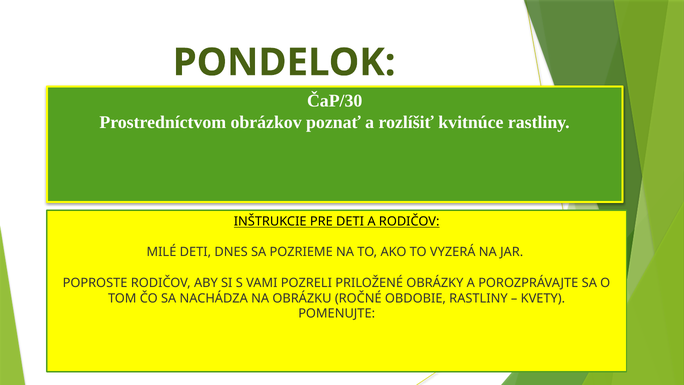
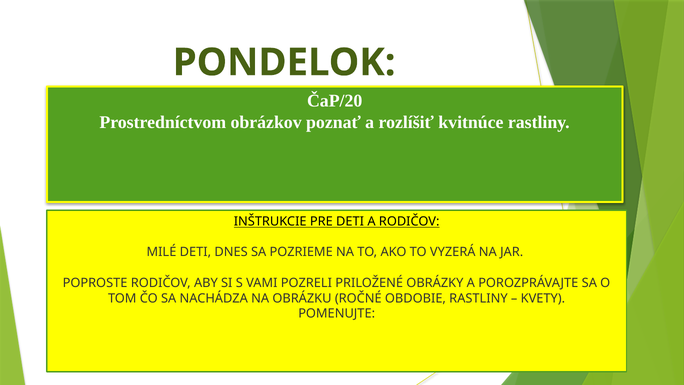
ČaP/30: ČaP/30 -> ČaP/20 (335, 101)
